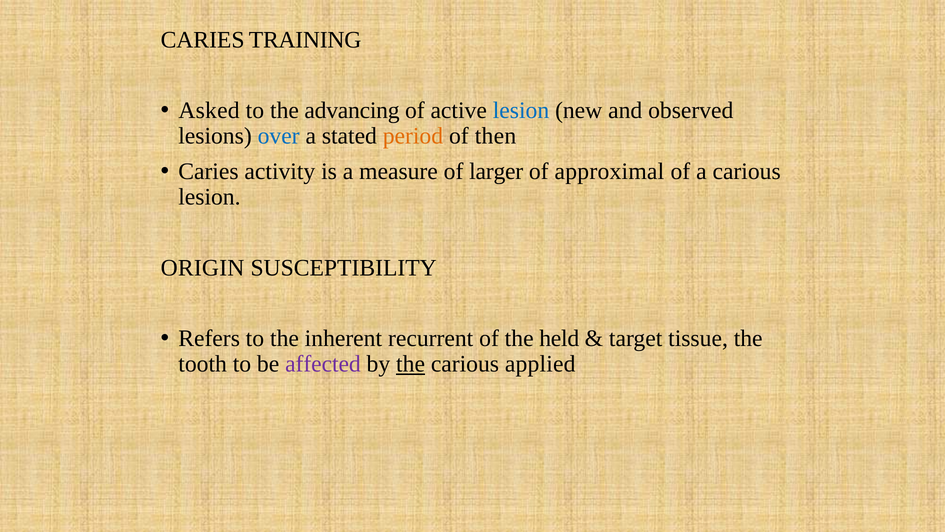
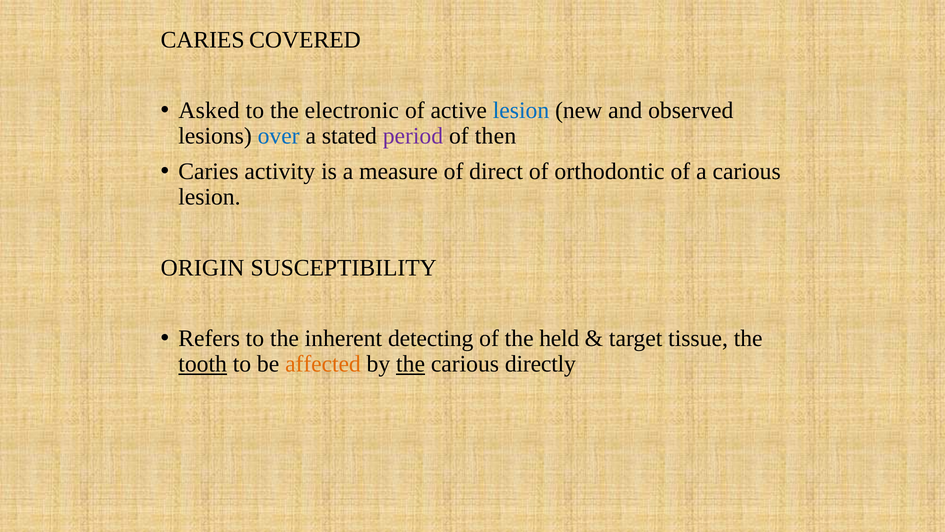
TRAINING: TRAINING -> COVERED (305, 40)
advancing: advancing -> electronic (352, 111)
period colour: orange -> purple (413, 136)
larger: larger -> direct (496, 171)
approximal: approximal -> orthodontic (609, 171)
recurrent: recurrent -> detecting (431, 338)
tooth underline: none -> present (203, 364)
affected colour: purple -> orange (323, 364)
applied: applied -> directly (540, 364)
